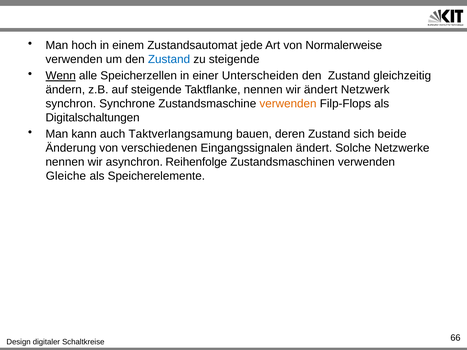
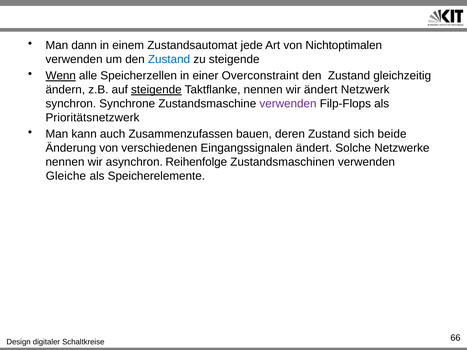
hoch: hoch -> dann (84, 46)
Normalerweise: Normalerweise -> Nichtoptimalen (344, 46)
Unterscheiden: Unterscheiden -> Overconstraint (260, 76)
steigende underline: none -> present (156, 90)
verwenden colour: orange -> purple (288, 104)
Digitalschaltungen: Digitalschaltungen -> Prioritätsnetzwerk (93, 118)
Taktverlangsamung: Taktverlangsamung -> Zusammenzufassen (181, 134)
